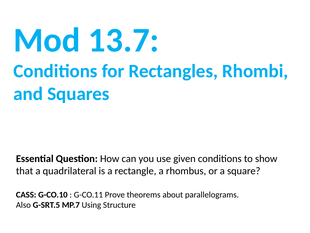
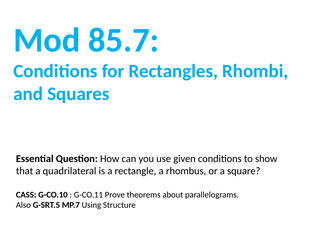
13.7: 13.7 -> 85.7 (124, 40)
